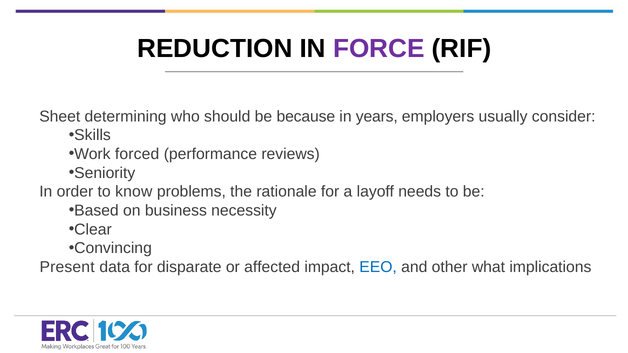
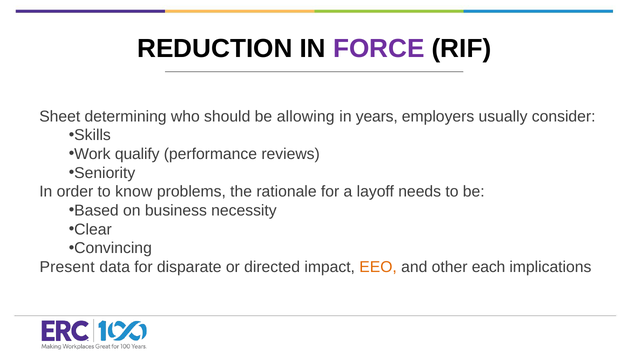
because: because -> allowing (306, 116)
forced: forced -> qualify (137, 154)
affected: affected -> directed (272, 267)
EEO colour: blue -> orange (378, 267)
what: what -> each (489, 267)
